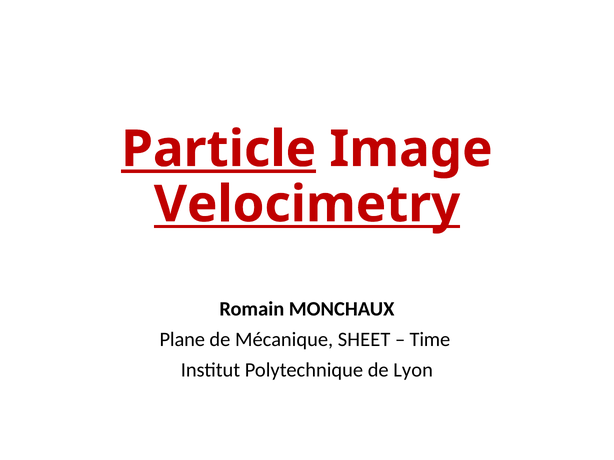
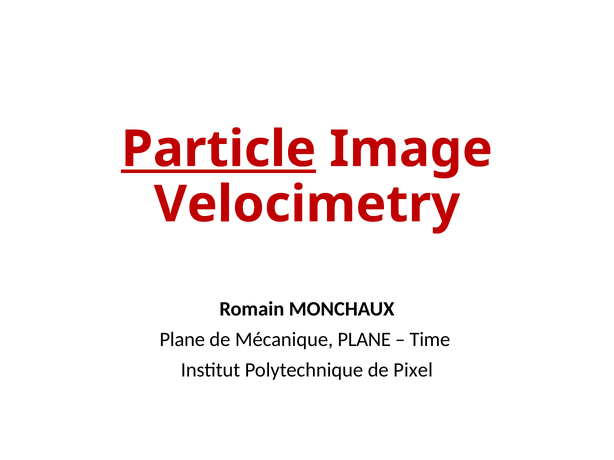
Velocimetry underline: present -> none (307, 205)
Mécanique SHEET: SHEET -> PLANE (364, 340)
Lyon: Lyon -> Pixel (413, 370)
